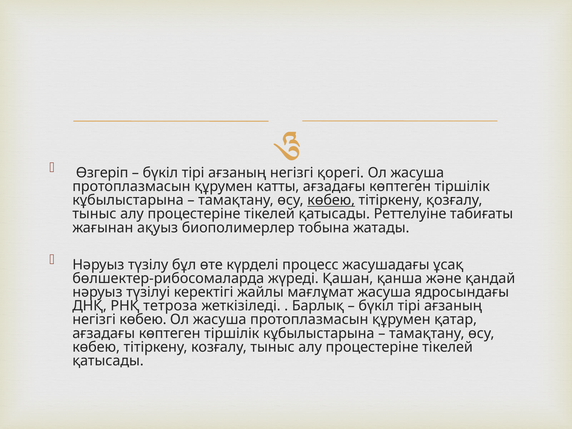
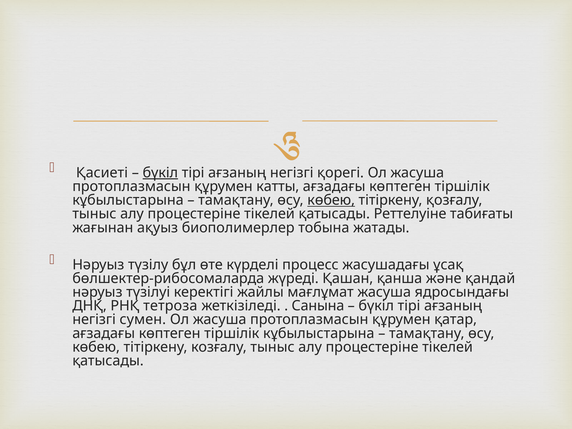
Өзгеріп: Өзгеріп -> Қасиеті (102, 173)
бүкіл underline: none -> present (160, 173)
Барлық: Барлық -> Санына (318, 306)
негізгі көбею: көбею -> сумен (143, 320)
